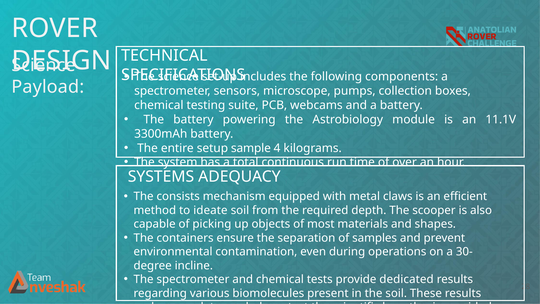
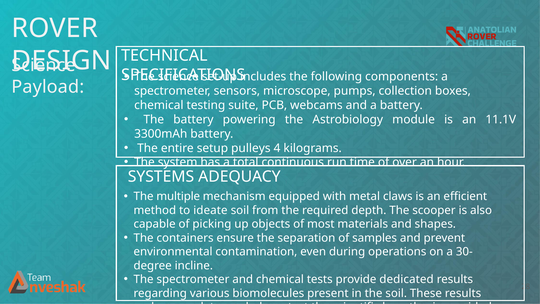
sample: sample -> pulleys (251, 148)
consists: consists -> multiple (178, 196)
